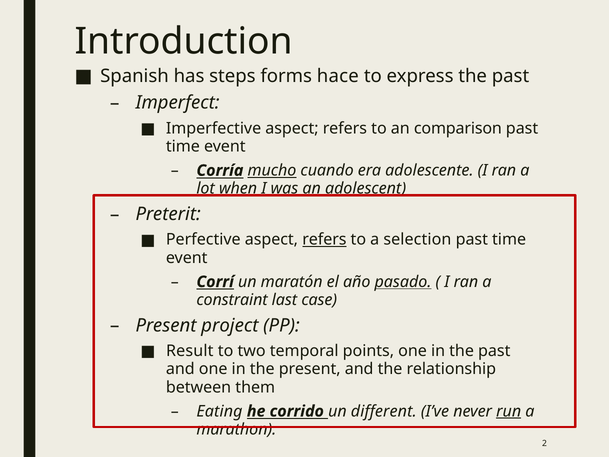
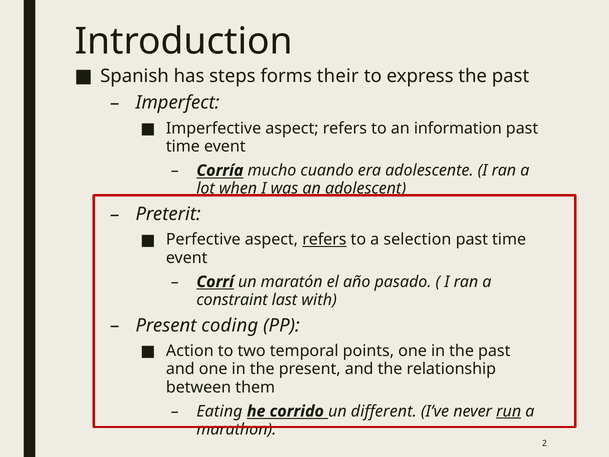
hace: hace -> their (338, 76)
comparison: comparison -> information (458, 128)
mucho underline: present -> none (272, 170)
pasado underline: present -> none (403, 282)
case: case -> with (319, 300)
project: project -> coding (230, 325)
Result: Result -> Action (190, 351)
